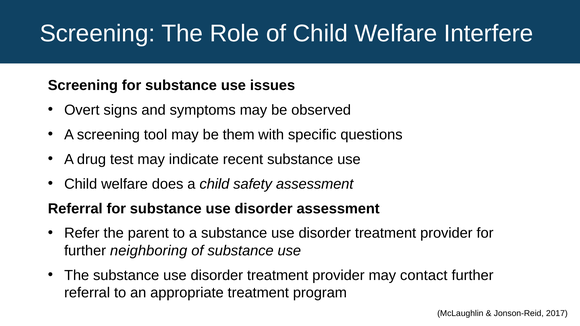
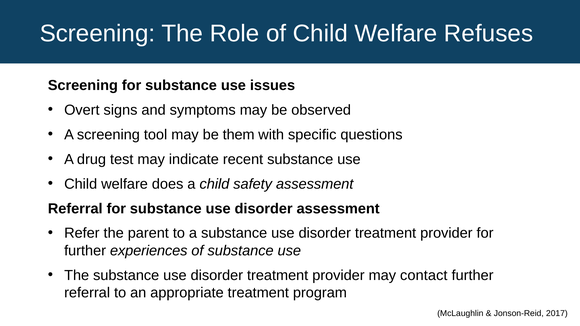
Interfere: Interfere -> Refuses (489, 33)
neighboring: neighboring -> experiences (149, 251)
